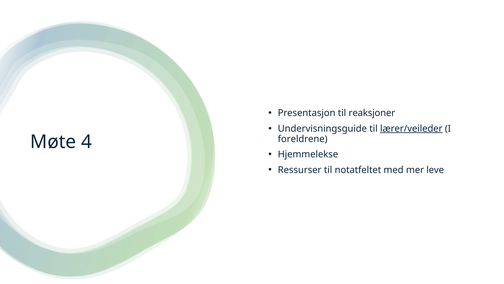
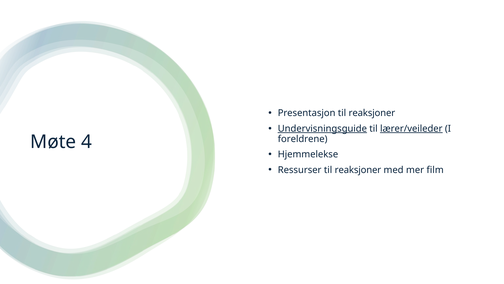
Undervisningsguide underline: none -> present (322, 128)
Ressurser til notatfeltet: notatfeltet -> reaksjoner (358, 170)
leve: leve -> film (435, 170)
